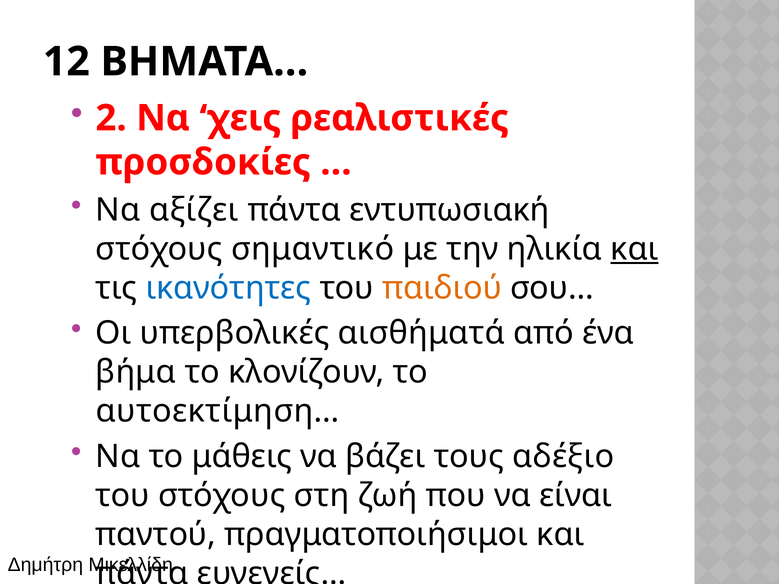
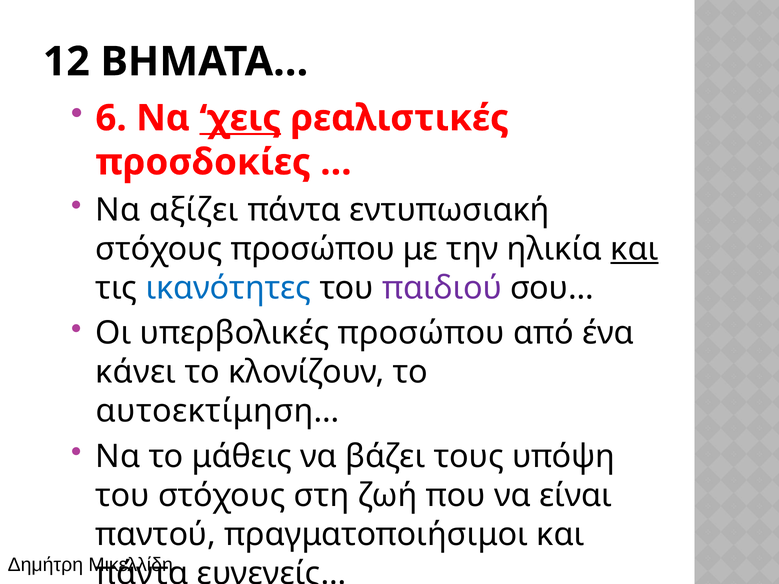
2: 2 -> 6 (111, 118)
χεις underline: none -> present (240, 118)
στόχους σημαντικό: σημαντικό -> προσώπου (313, 249)
παιδιού colour: orange -> purple (442, 288)
υπερβολικές αισθήματά: αισθήματά -> προσώπου (421, 333)
βήμα: βήμα -> κάνει (136, 372)
αδέξιο: αδέξιο -> υπόψη (564, 457)
